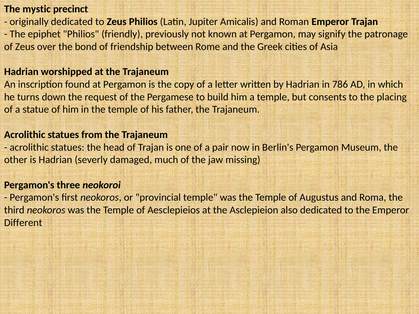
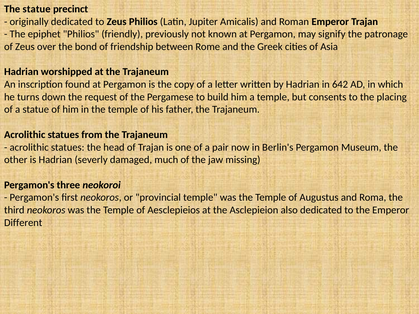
The mystic: mystic -> statue (37, 9)
786: 786 -> 642 (340, 84)
